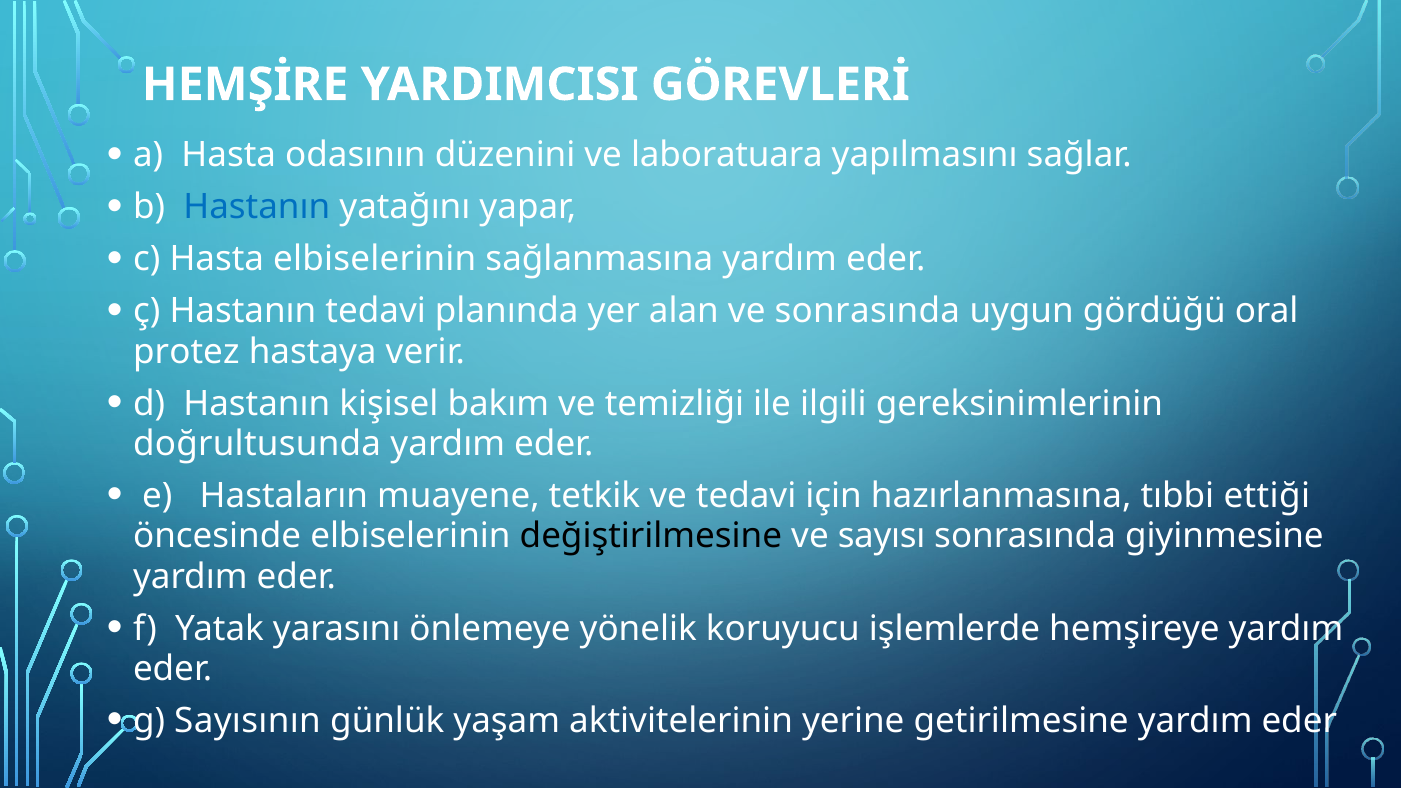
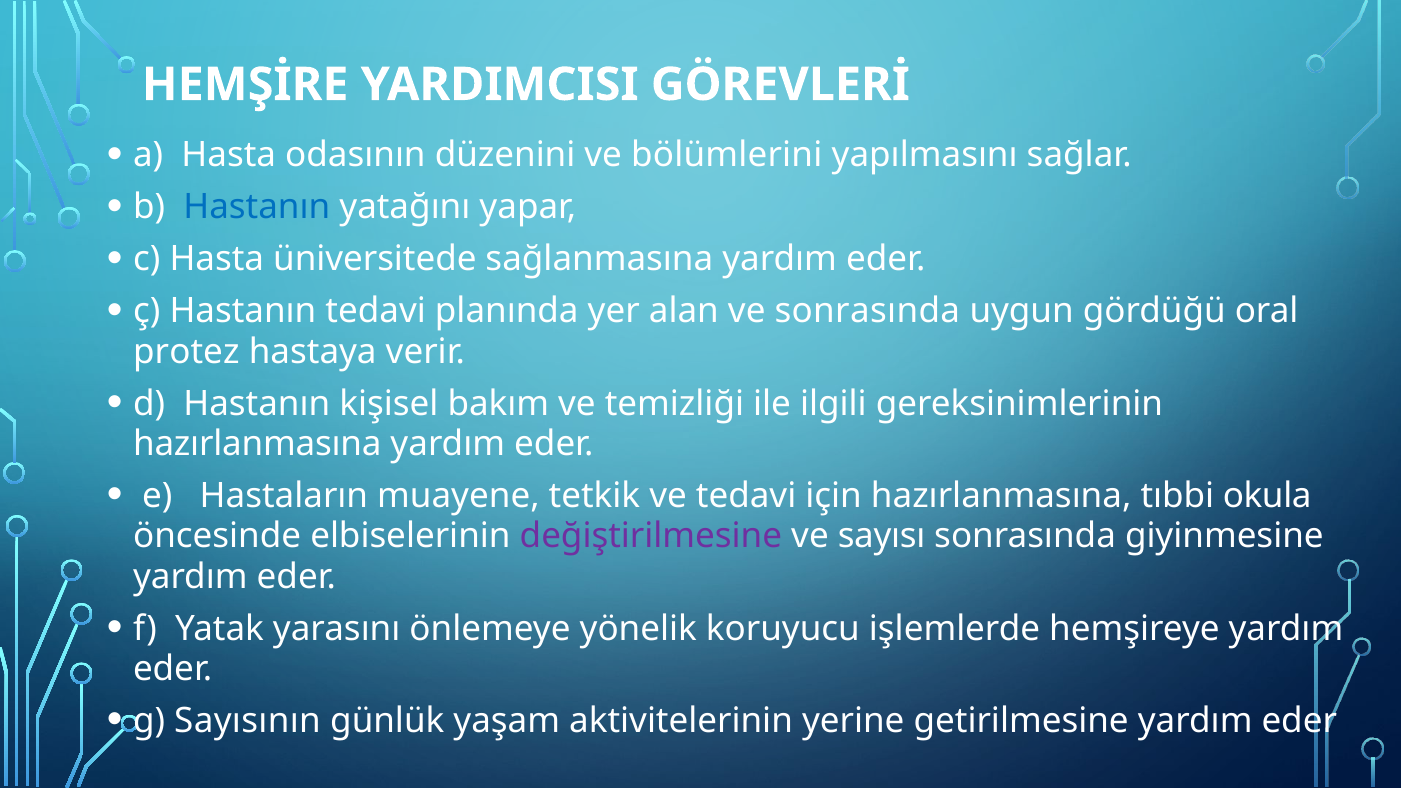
laboratuara: laboratuara -> bölümlerini (727, 155)
Hasta elbiselerinin: elbiselerinin -> üniversitede (375, 259)
doğrultusunda: doğrultusunda -> hazırlanmasına (257, 444)
ettiği: ettiği -> okula (1267, 496)
değiştirilmesine colour: black -> purple (651, 536)
